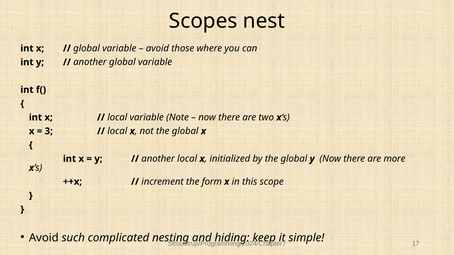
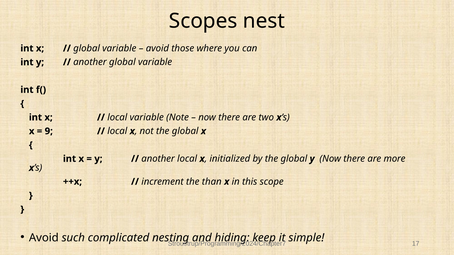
3: 3 -> 9 (49, 131)
form: form -> than (212, 182)
